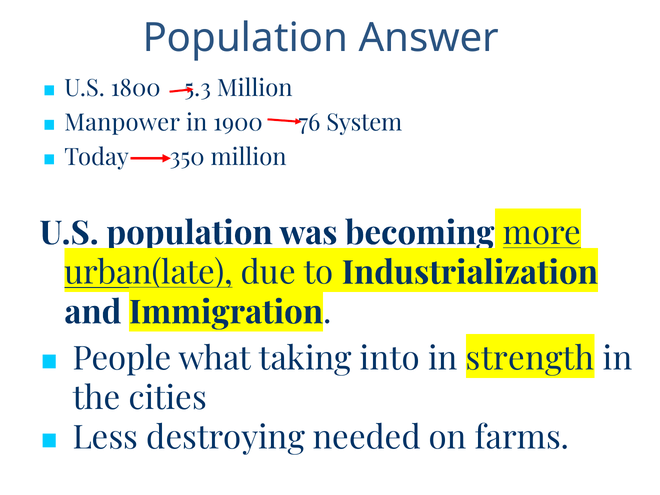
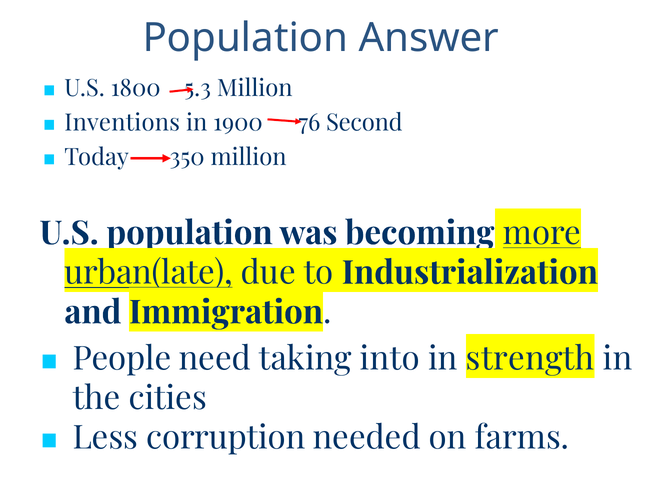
Manpower: Manpower -> Inventions (122, 123)
System: System -> Second (364, 123)
what: what -> need (215, 359)
destroying: destroying -> corruption (226, 438)
